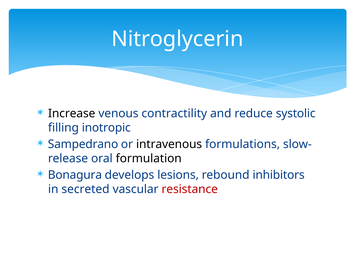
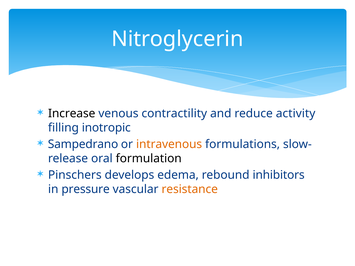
systolic: systolic -> activity (296, 114)
intravenous colour: black -> orange (169, 144)
Bonagura: Bonagura -> Pinschers (75, 175)
lesions: lesions -> edema (178, 175)
secreted: secreted -> pressure (86, 189)
resistance colour: red -> orange (190, 189)
